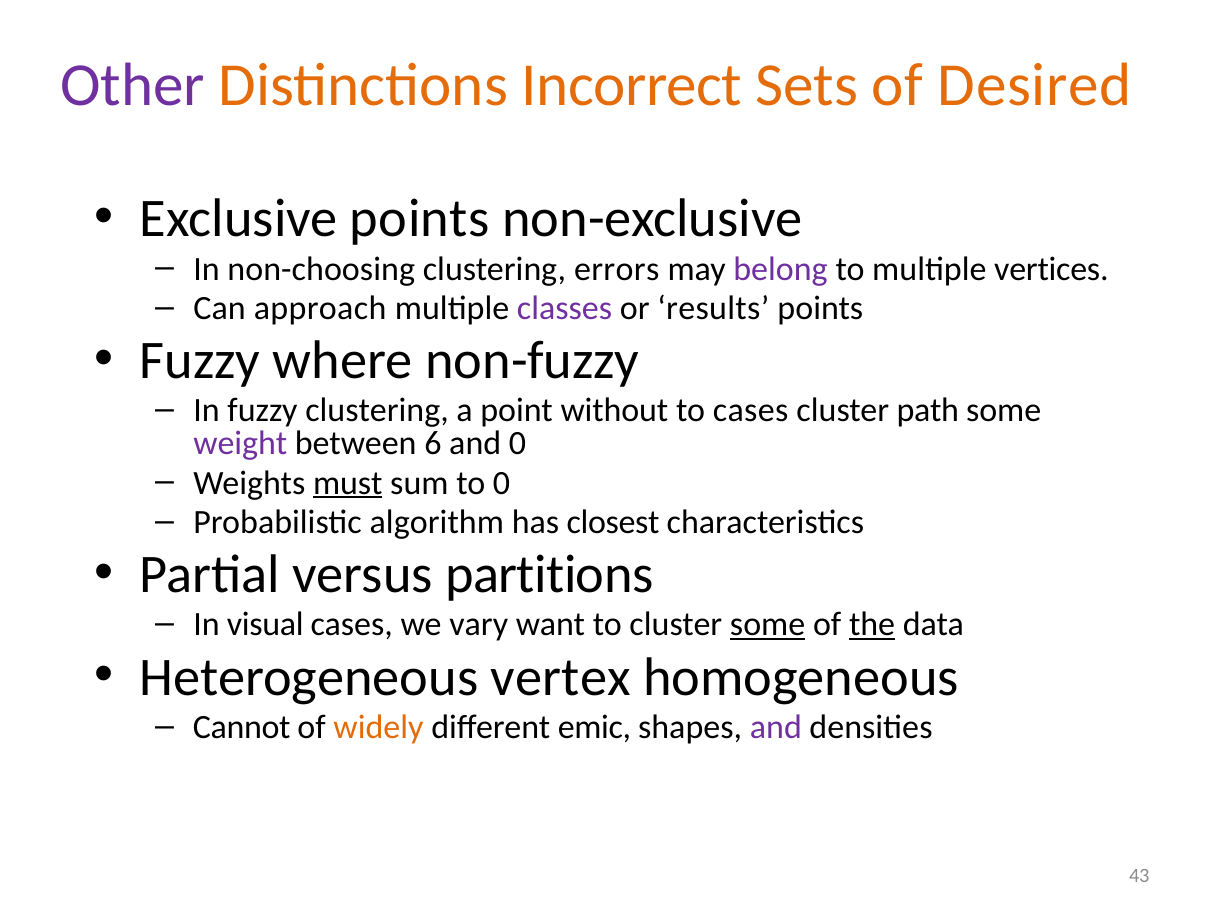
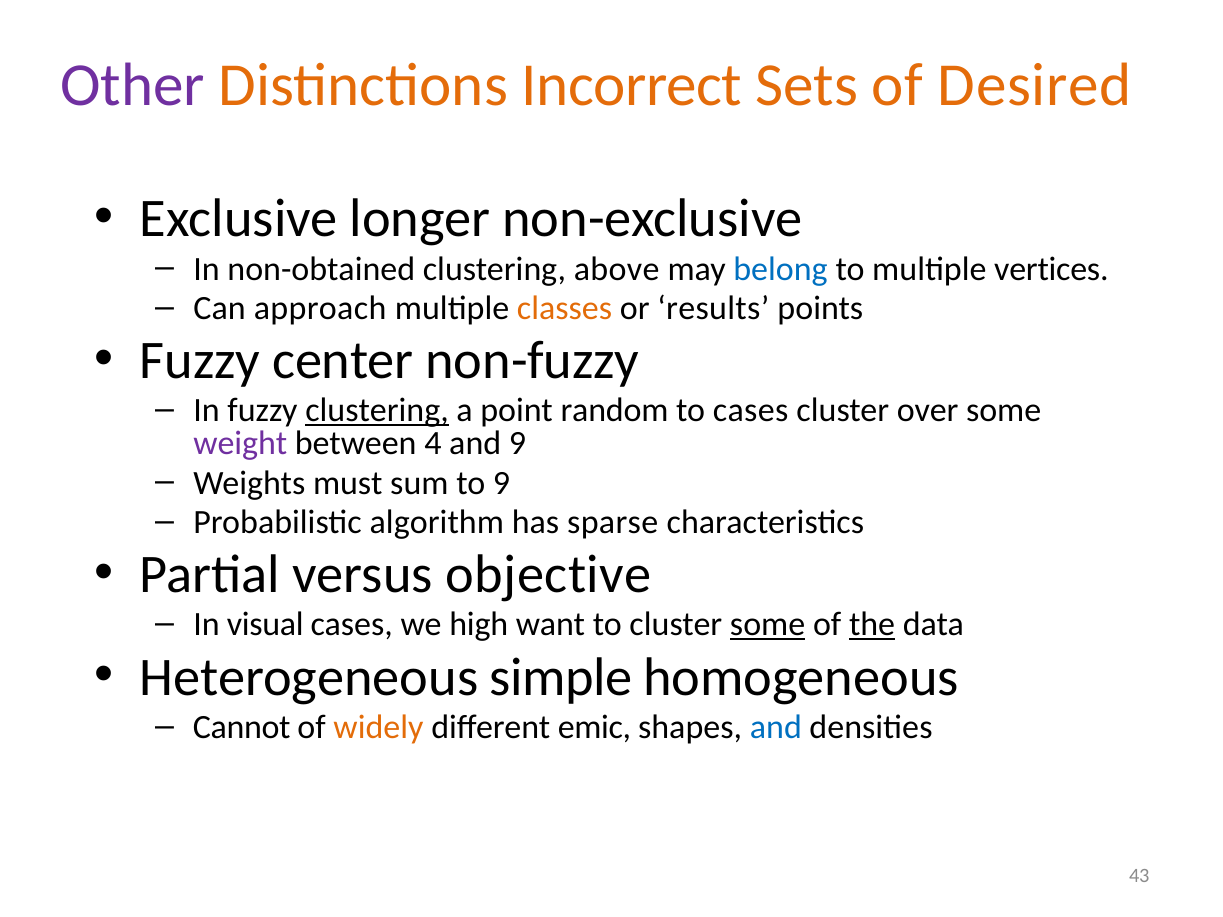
Exclusive points: points -> longer (420, 219)
non-choosing: non-choosing -> non-obtained (321, 269)
errors: errors -> above (617, 269)
belong colour: purple -> blue (781, 269)
classes colour: purple -> orange (565, 308)
where: where -> center (343, 361)
clustering underline: none -> present (377, 411)
without: without -> random (614, 411)
path: path -> over (928, 411)
6: 6 -> 4 (433, 444)
and 0: 0 -> 9 (517, 444)
must underline: present -> none (348, 483)
to 0: 0 -> 9 (502, 483)
closest: closest -> sparse (613, 522)
partitions: partitions -> objective (549, 575)
vary: vary -> high (479, 625)
vertex: vertex -> simple (561, 677)
and colour: purple -> blue (776, 727)
